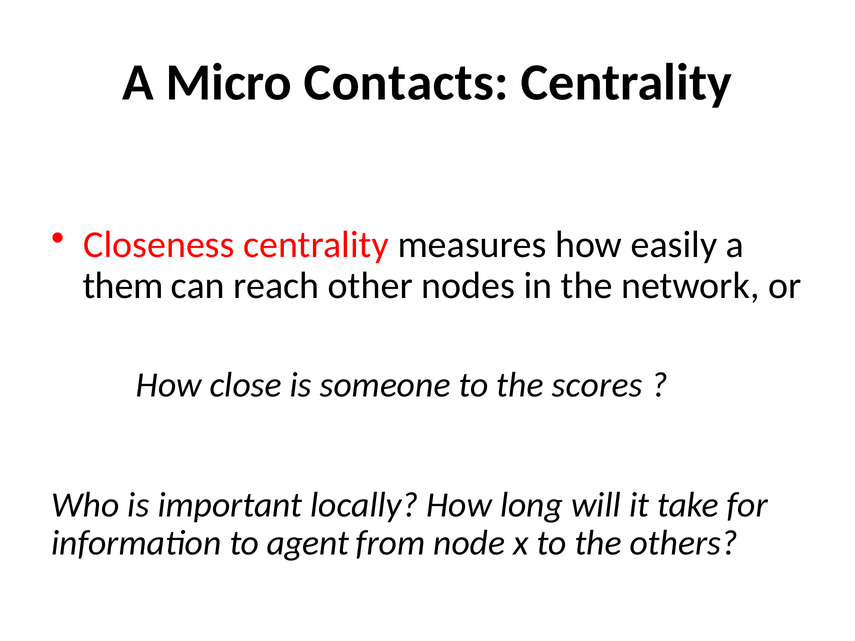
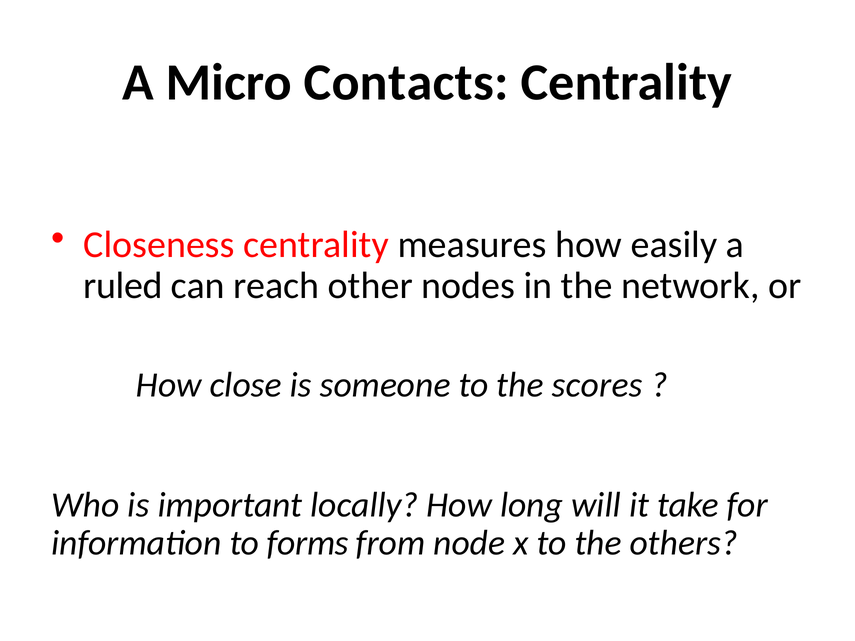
them: them -> ruled (123, 286)
agent: agent -> forms (308, 543)
